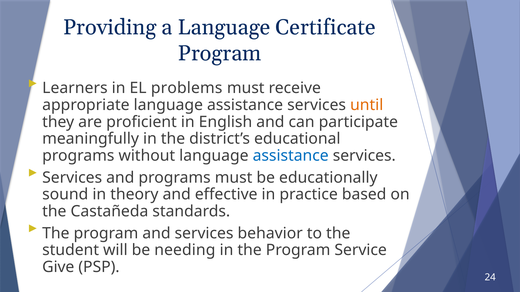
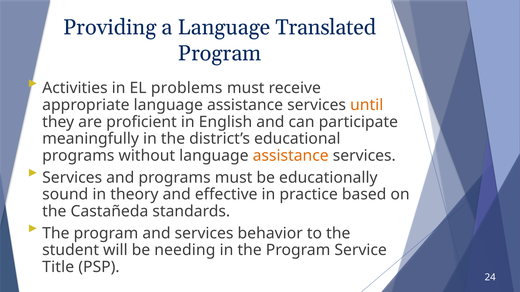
Certificate: Certificate -> Translated (326, 27)
Learners: Learners -> Activities (75, 88)
assistance colour: blue -> orange (291, 156)
Give: Give -> Title (58, 268)
